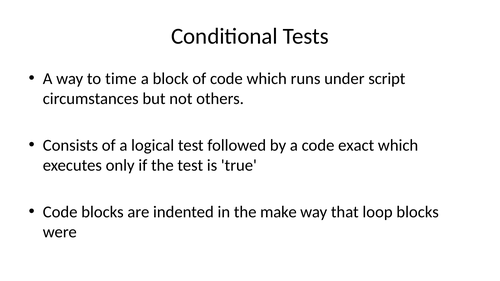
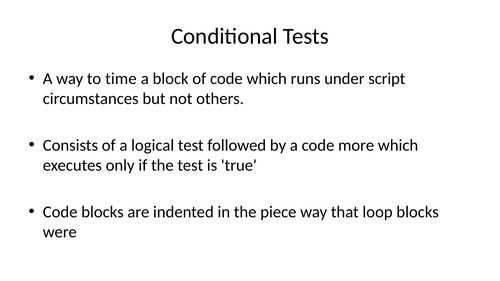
exact: exact -> more (356, 145)
make: make -> piece (278, 212)
